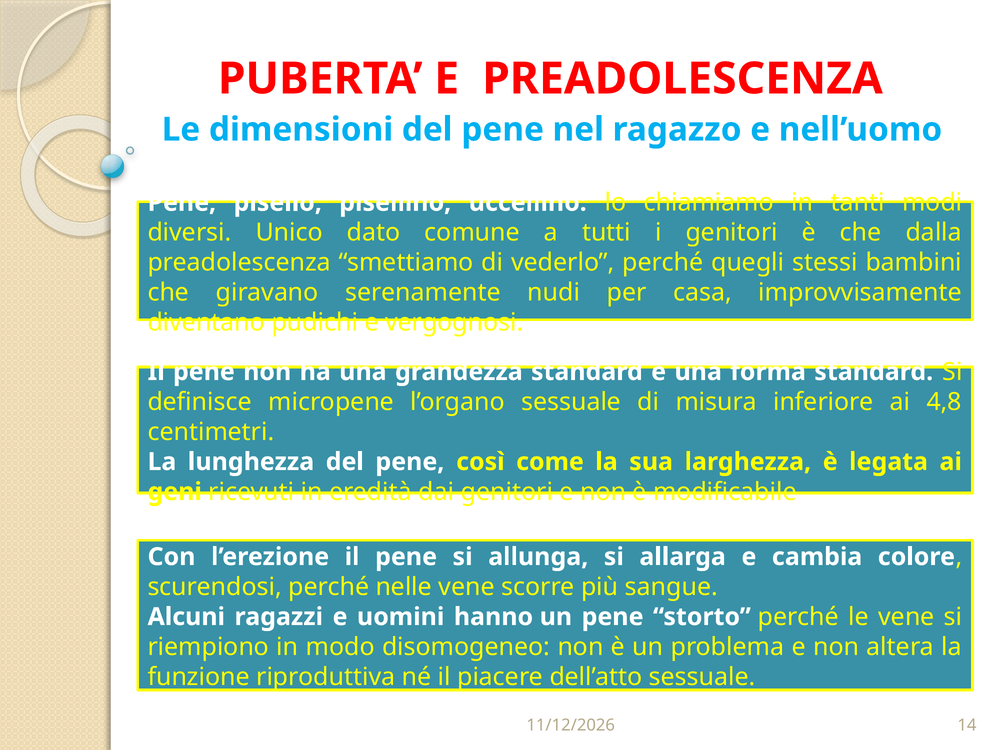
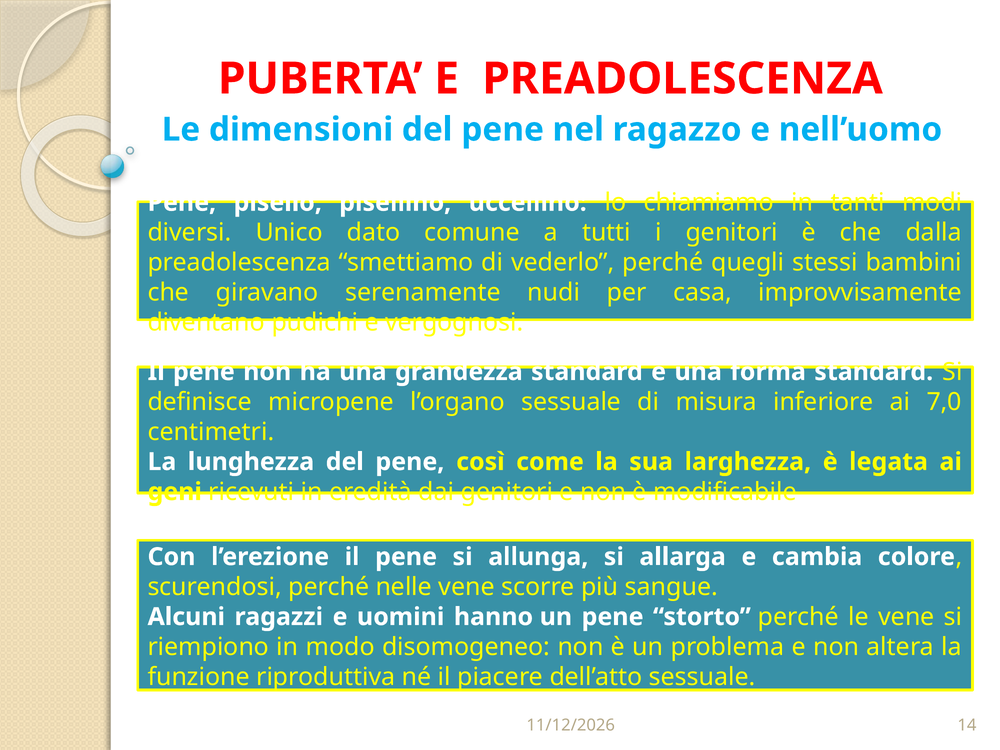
4,8: 4,8 -> 7,0 (944, 402)
